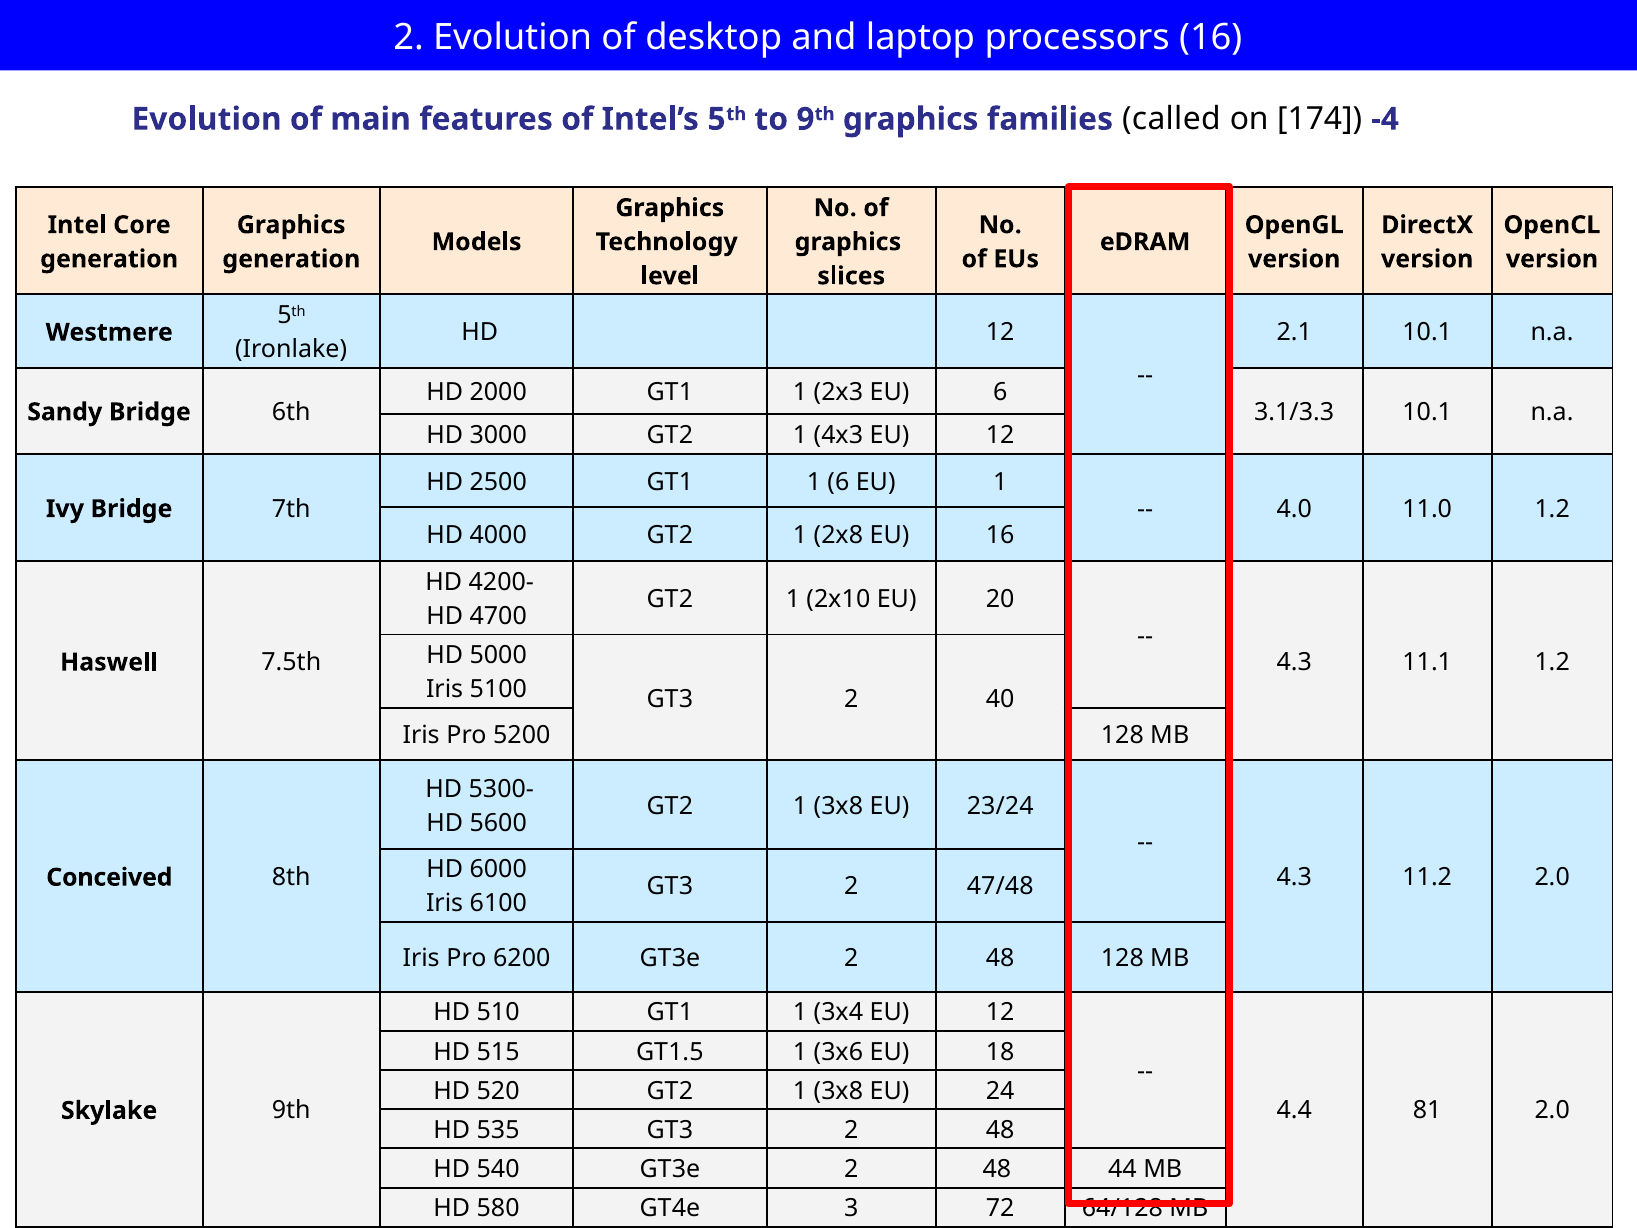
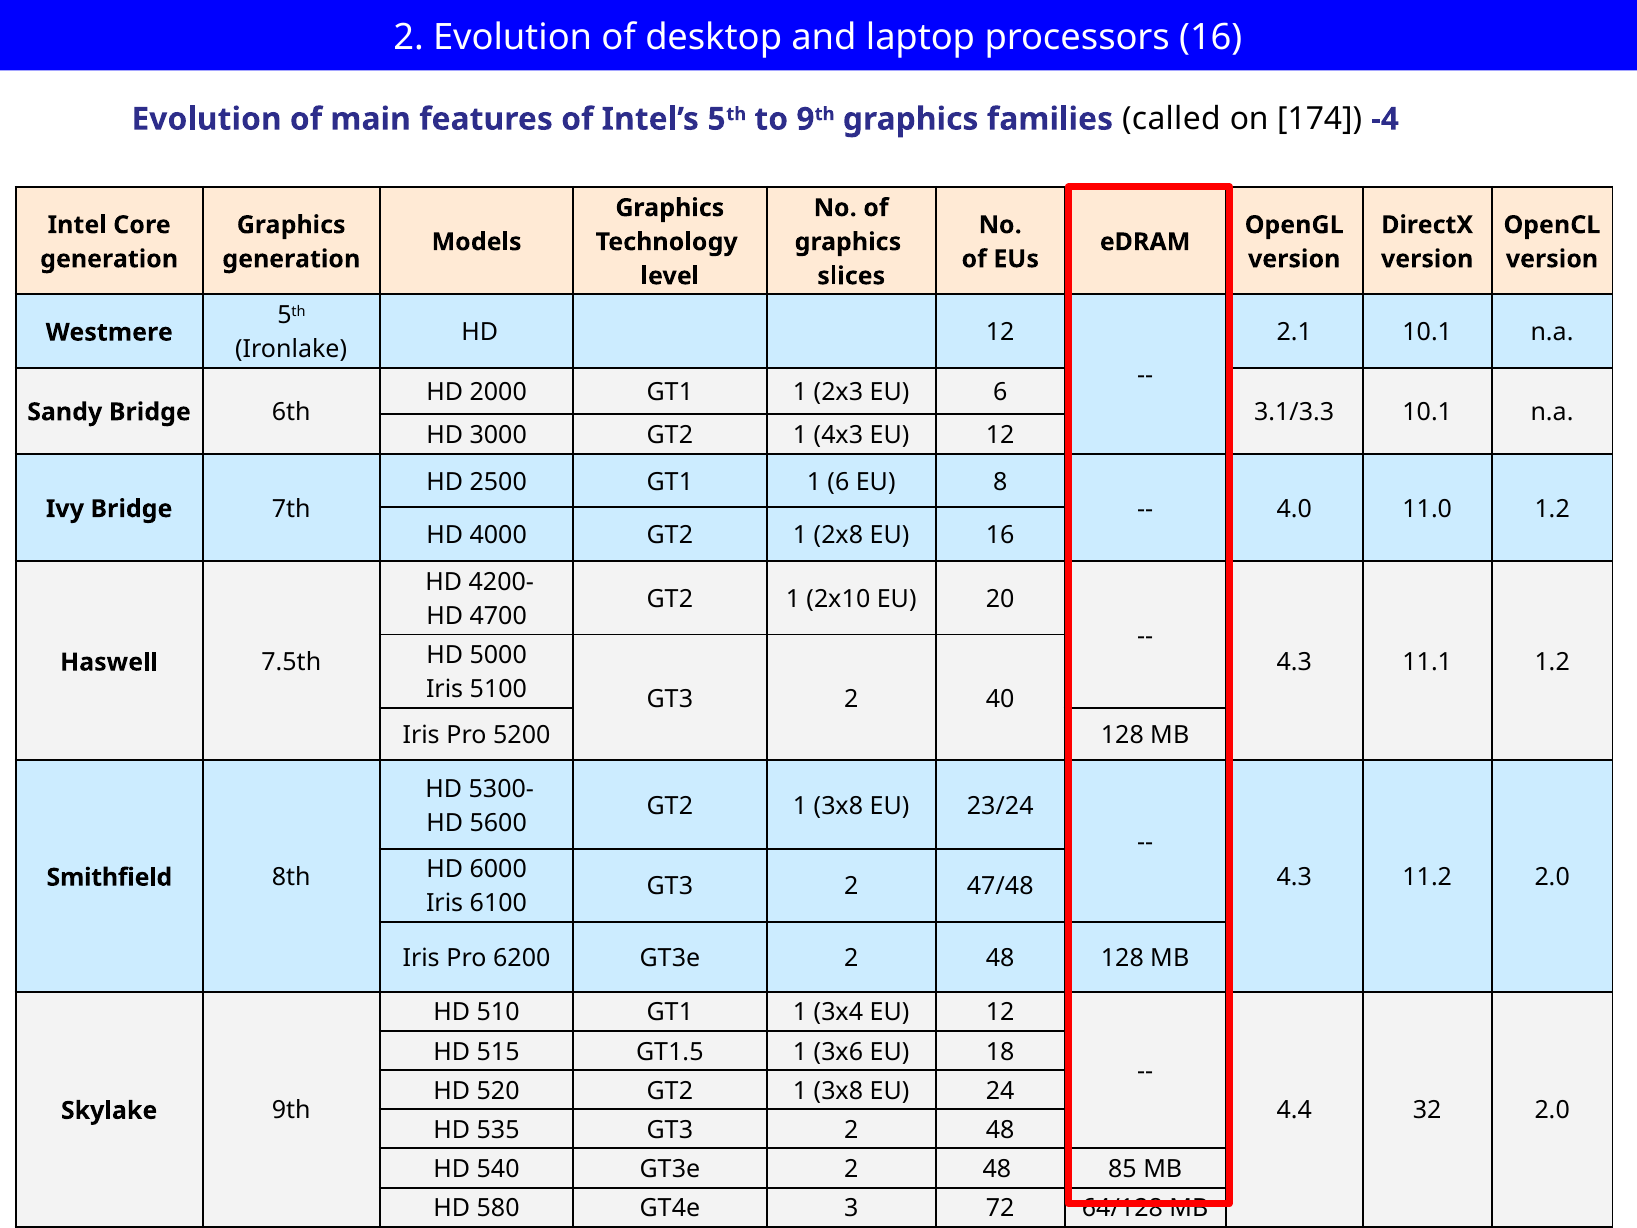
EU 1: 1 -> 8 (1000, 482)
Conceived: Conceived -> Smithfield (109, 877)
81: 81 -> 32 (1427, 1110)
44: 44 -> 85 (1122, 1169)
